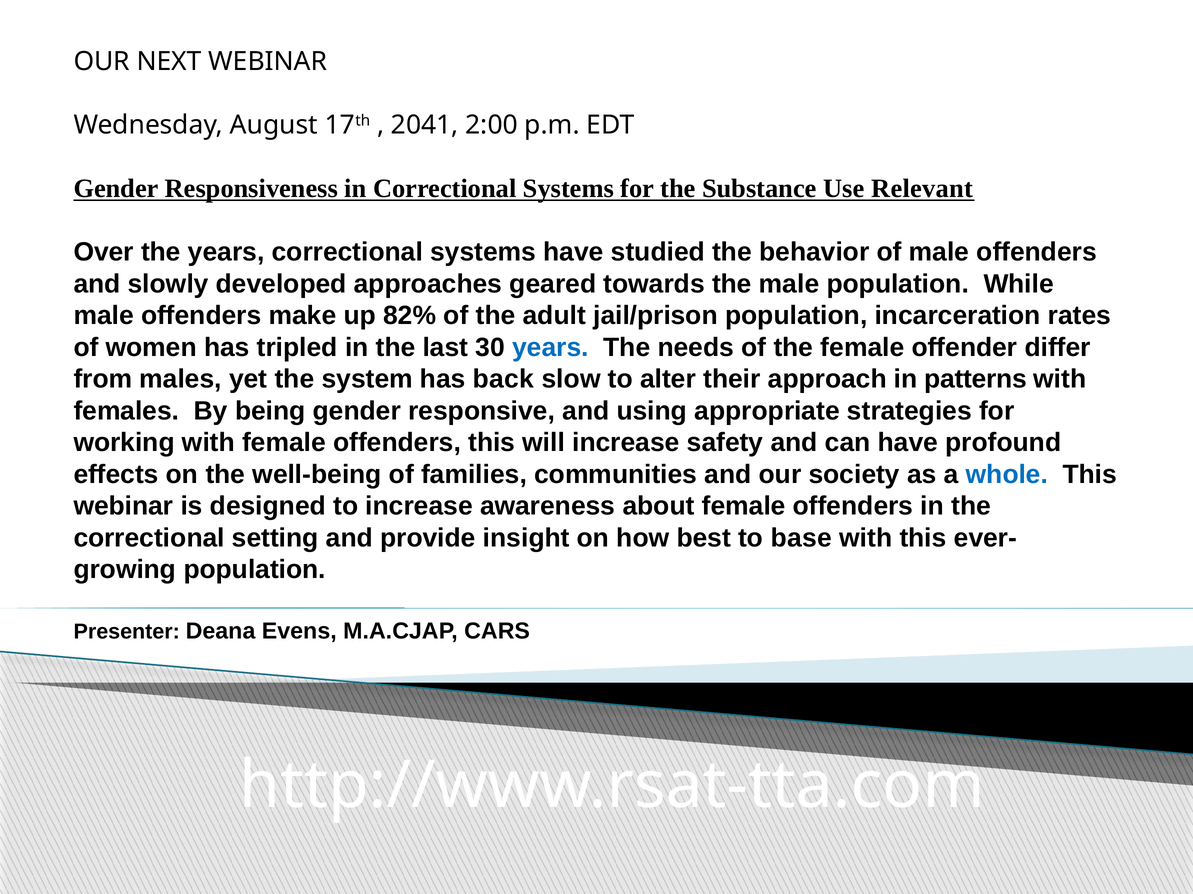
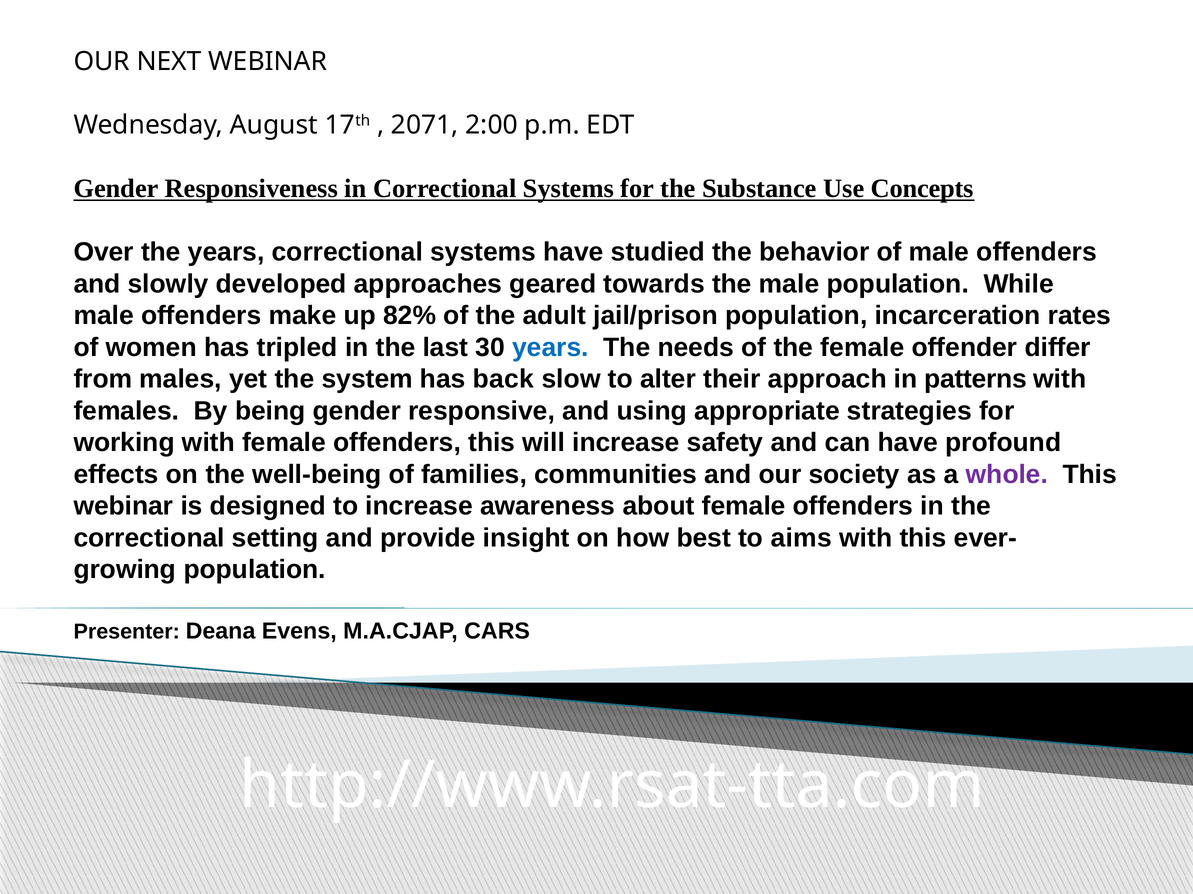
2041: 2041 -> 2071 (425, 125)
Relevant: Relevant -> Concepts (922, 189)
whole colour: blue -> purple (1007, 475)
base: base -> aims (801, 538)
